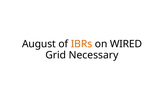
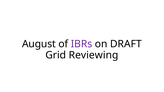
IBRs colour: orange -> purple (81, 44)
WIRED: WIRED -> DRAFT (126, 44)
Necessary: Necessary -> Reviewing (94, 55)
